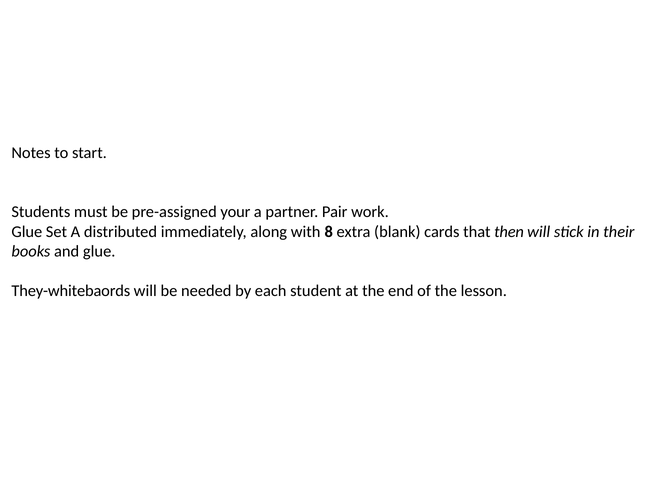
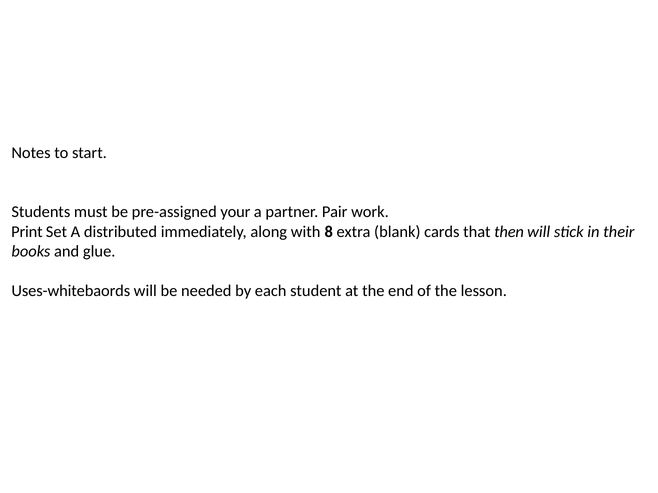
Glue: Glue -> Print (27, 232)
They-whitebaords: They-whitebaords -> Uses-whitebaords (71, 291)
